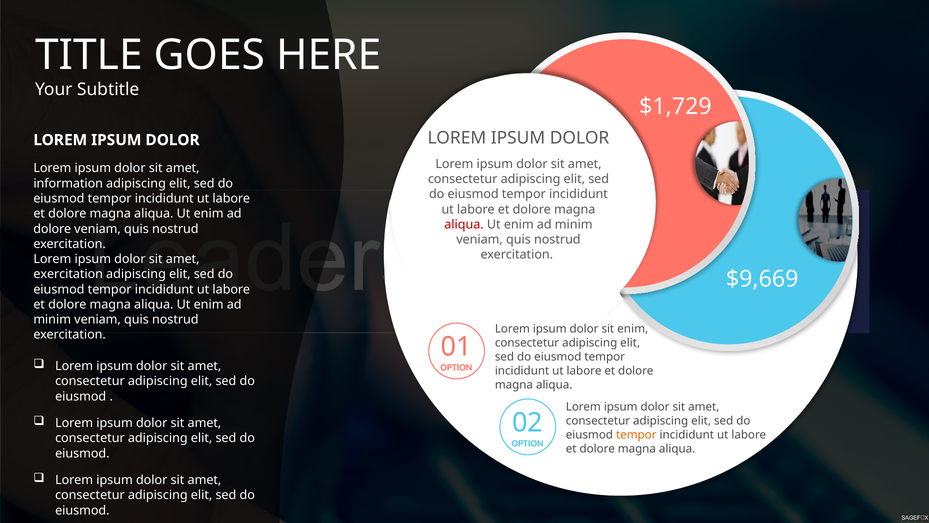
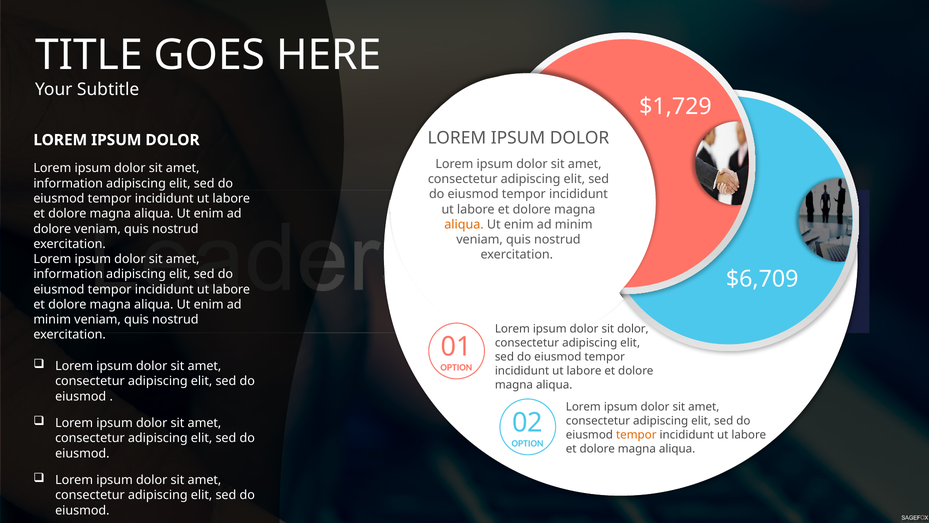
aliqua colour: red -> orange (464, 224)
exercitation: exercitation -> information (68, 274)
$9,669: $9,669 -> $6,709 (762, 279)
sit enim: enim -> dolor (633, 329)
